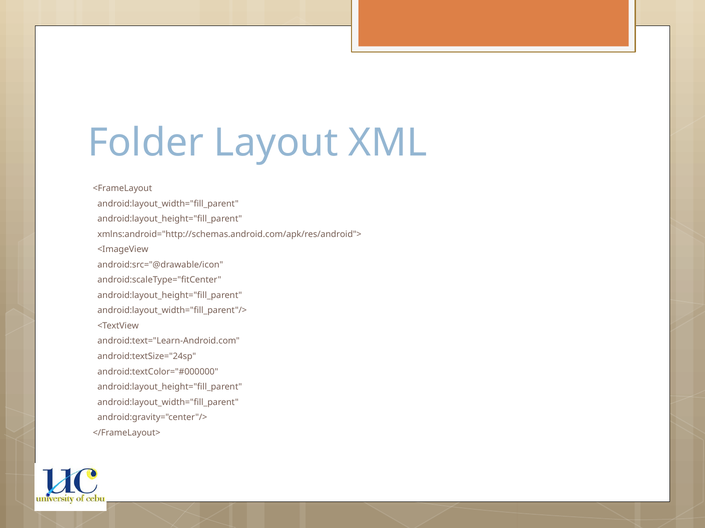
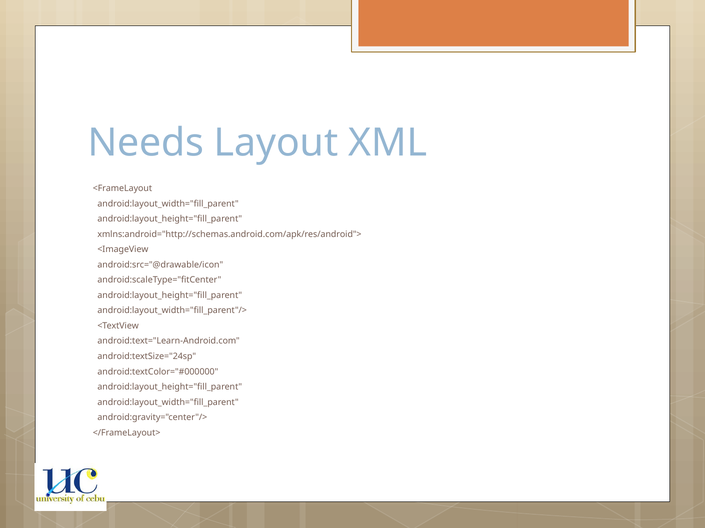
Folder: Folder -> Needs (146, 143)
